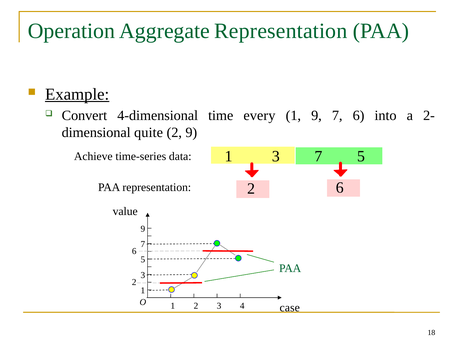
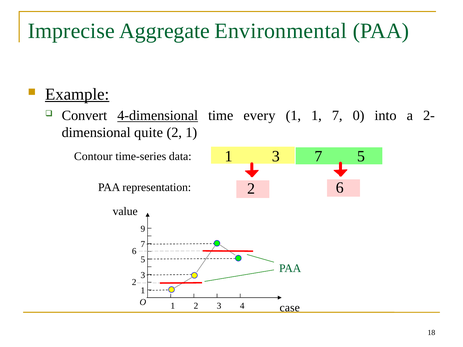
Operation: Operation -> Imprecise (71, 31)
Aggregate Representation: Representation -> Environmental (281, 31)
4-dimensional underline: none -> present (158, 116)
9: 9 -> 1 (316, 116)
7 6: 6 -> 0 (359, 116)
2 9: 9 -> 1 (191, 133)
Achieve: Achieve -> Contour (93, 157)
